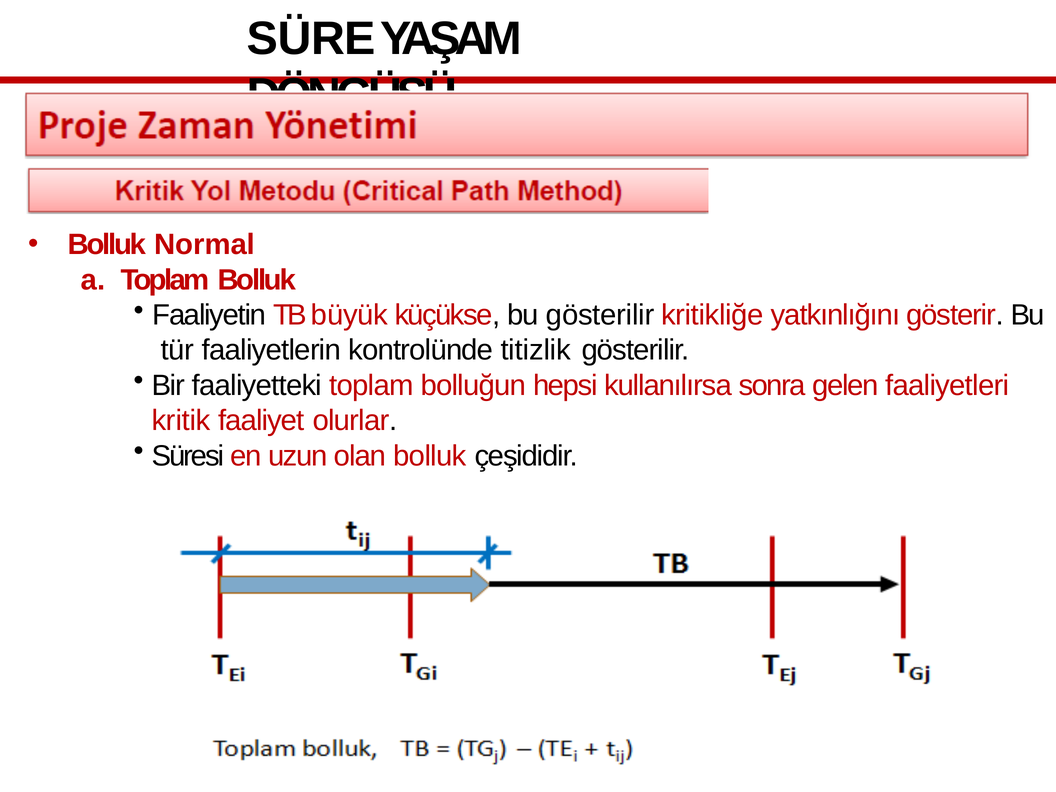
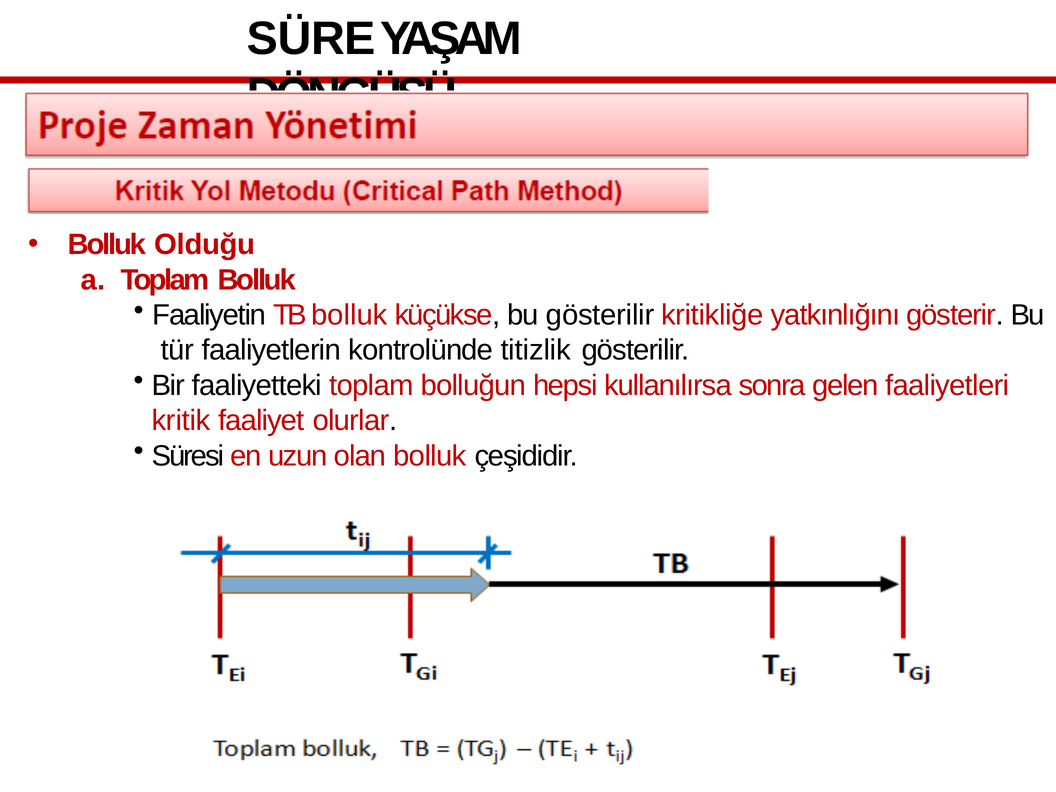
Normal: Normal -> Olduğu (205, 245)
TB büyük: büyük -> bolluk (349, 315)
